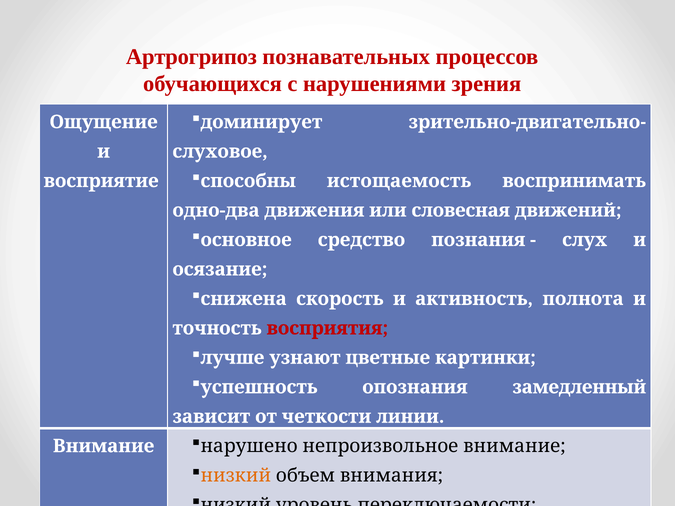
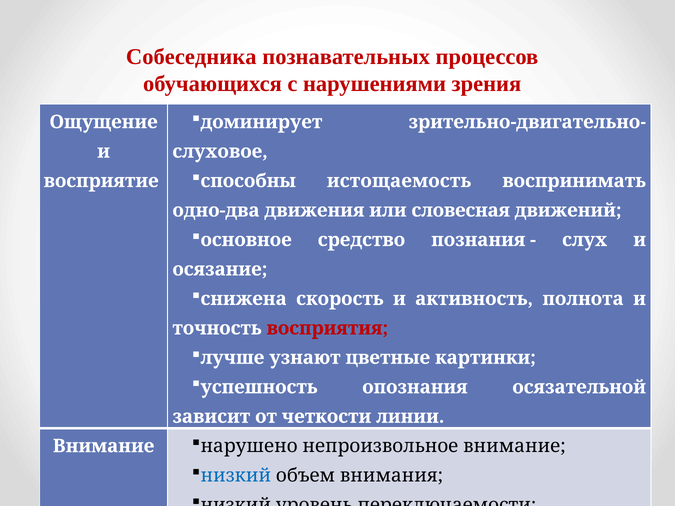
Артрогрипоз: Артрогрипоз -> Собеседника (191, 57)
замедленный: замедленный -> осязательной (579, 387)
низкий colour: orange -> blue (236, 476)
